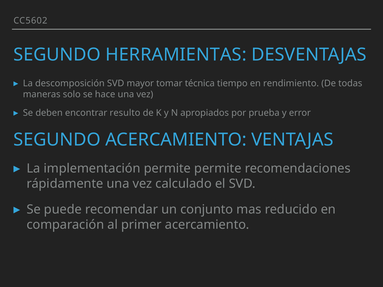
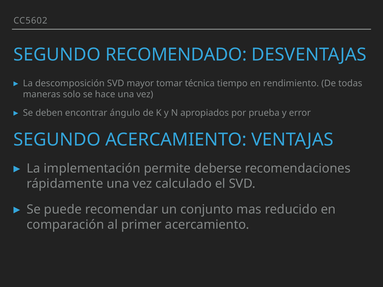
HERRAMIENTAS: HERRAMIENTAS -> RECOMENDADO (176, 55)
resulto: resulto -> ángulo (125, 113)
permite permite: permite -> deberse (218, 169)
